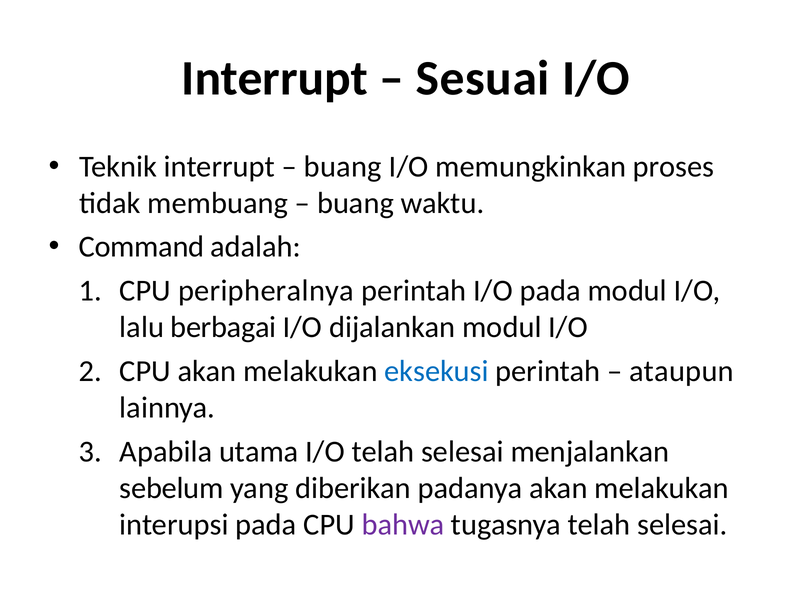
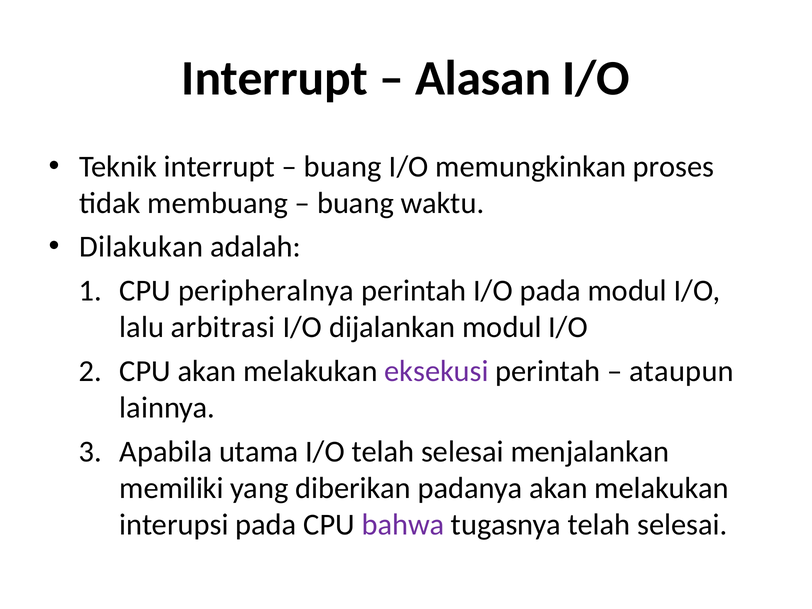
Sesuai: Sesuai -> Alasan (483, 79)
Command: Command -> Dilakukan (141, 247)
berbagai: berbagai -> arbitrasi (223, 327)
eksekusi colour: blue -> purple (437, 371)
sebelum: sebelum -> memiliki (171, 488)
